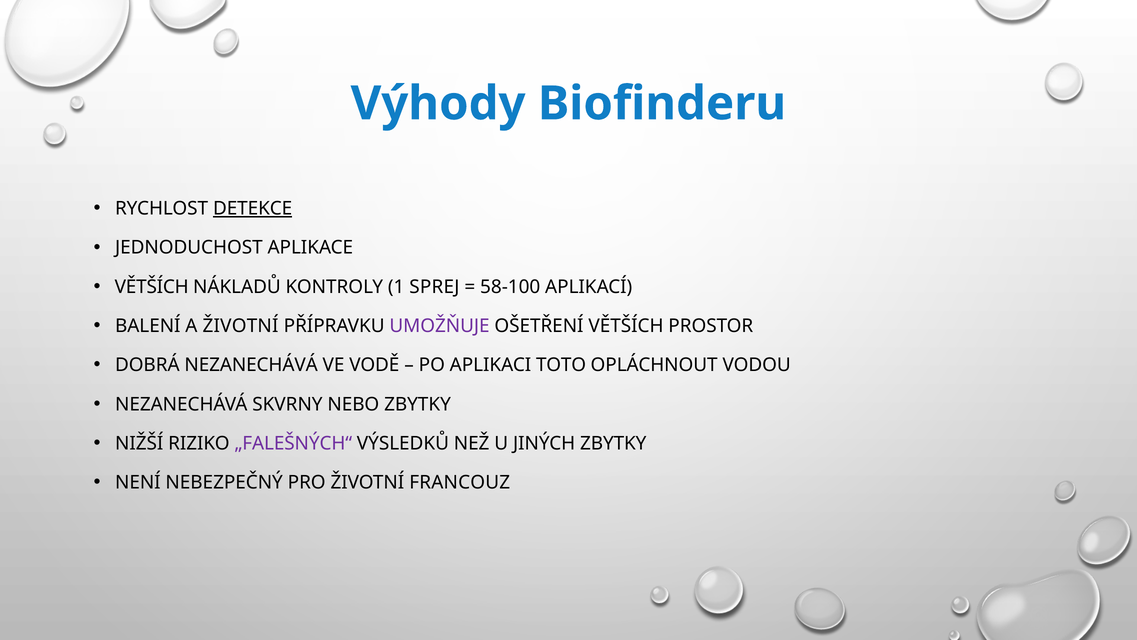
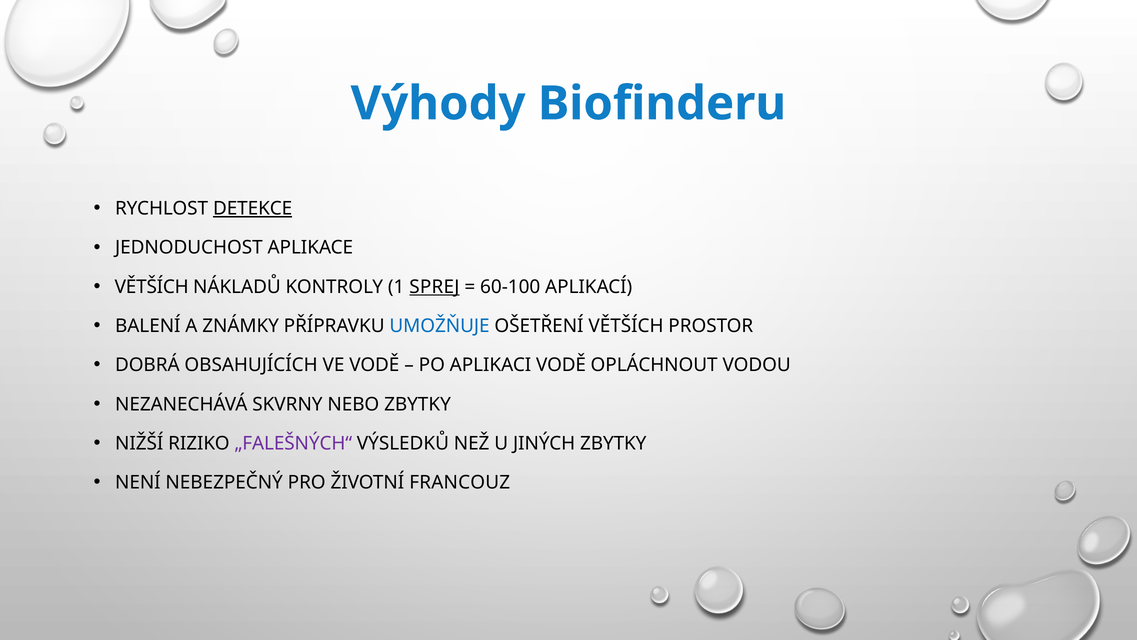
SPREJ underline: none -> present (434, 287)
58-100: 58-100 -> 60-100 (510, 287)
A ŽIVOTNÍ: ŽIVOTNÍ -> ZNÁMKY (241, 326)
UMOŽŇUJE colour: purple -> blue (439, 326)
DOBRÁ NEZANECHÁVÁ: NEZANECHÁVÁ -> OBSAHUJÍCÍCH (251, 365)
APLIKACI TOTO: TOTO -> VODĚ (561, 365)
